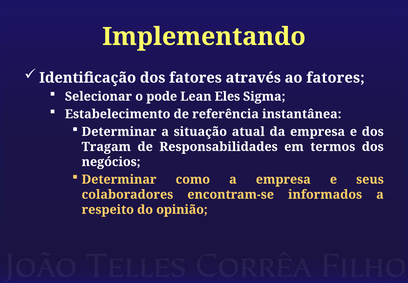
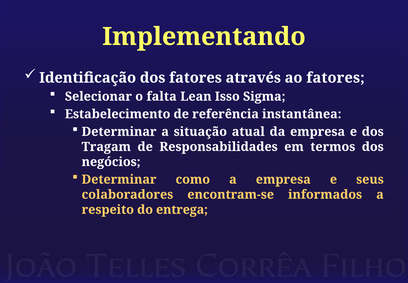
pode: pode -> falta (162, 96)
Eles: Eles -> Isso (227, 96)
opinião: opinião -> entrega (182, 209)
